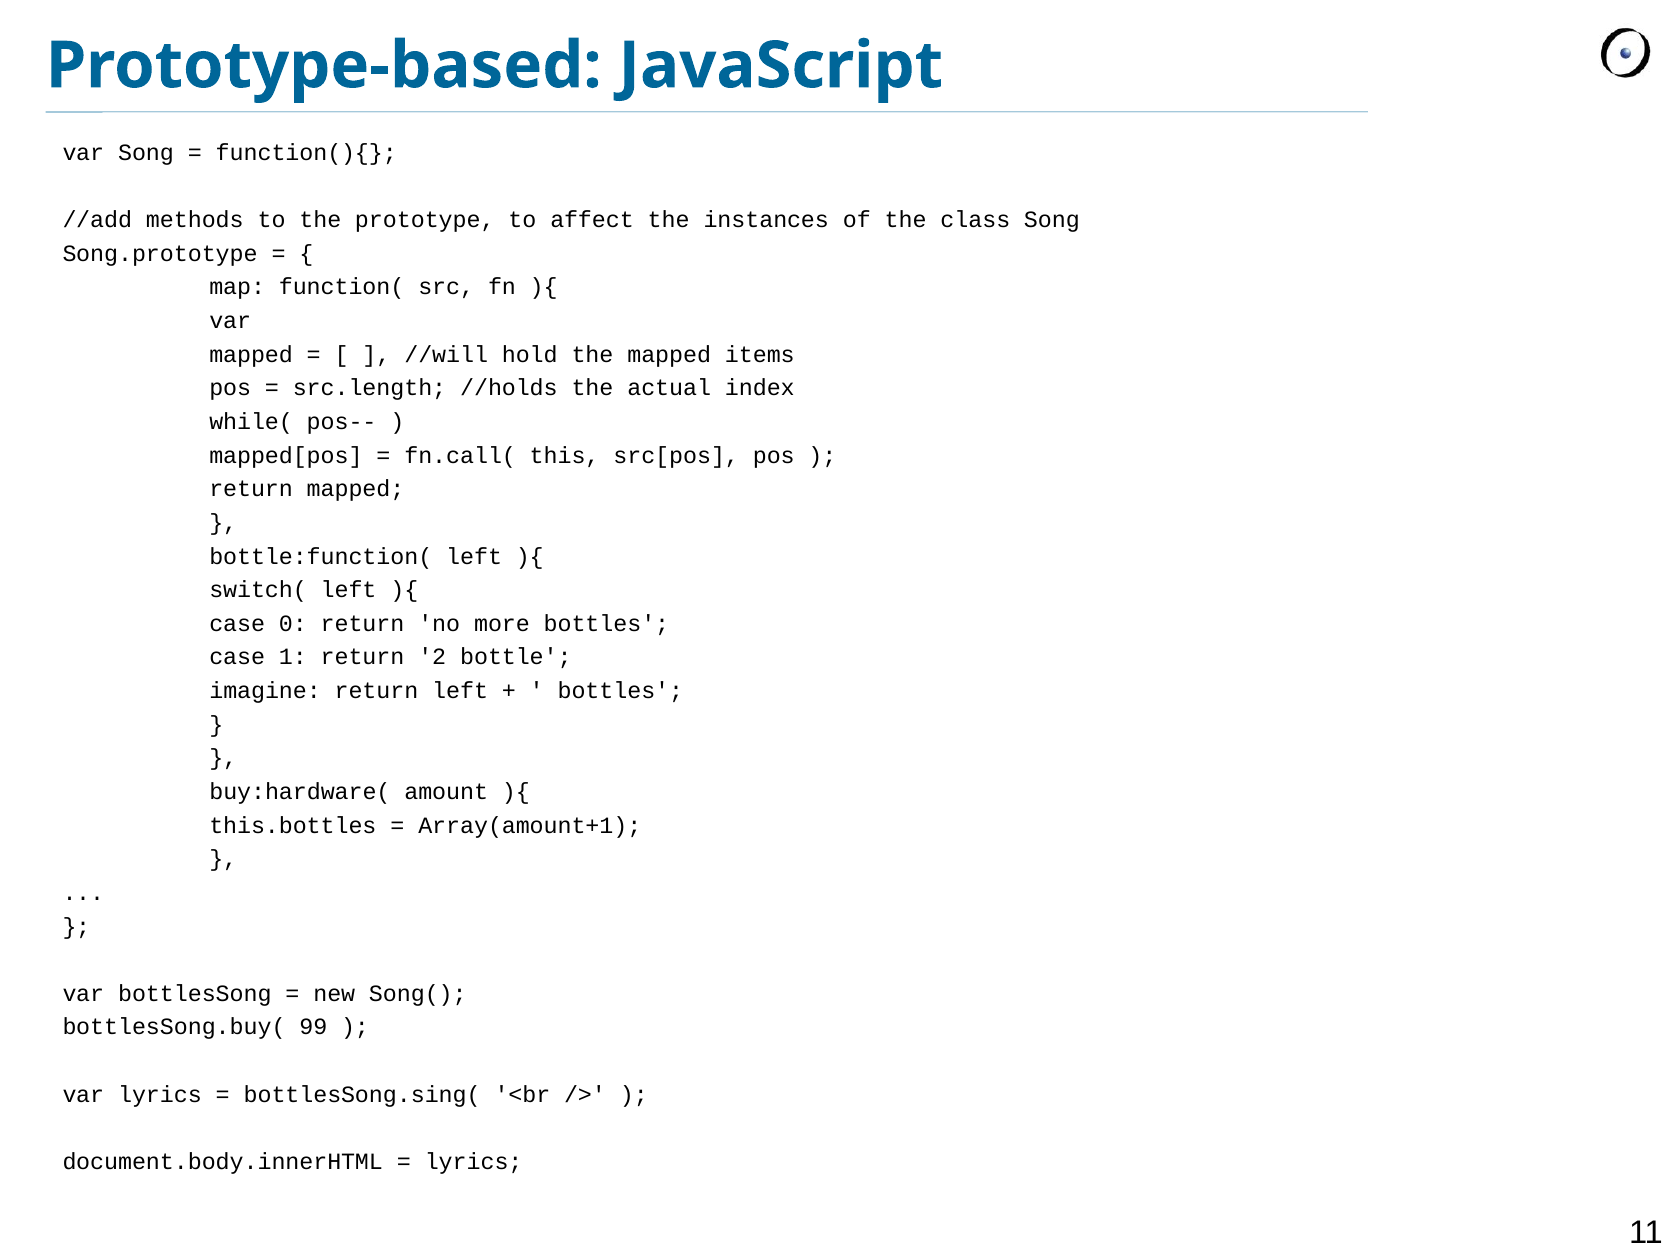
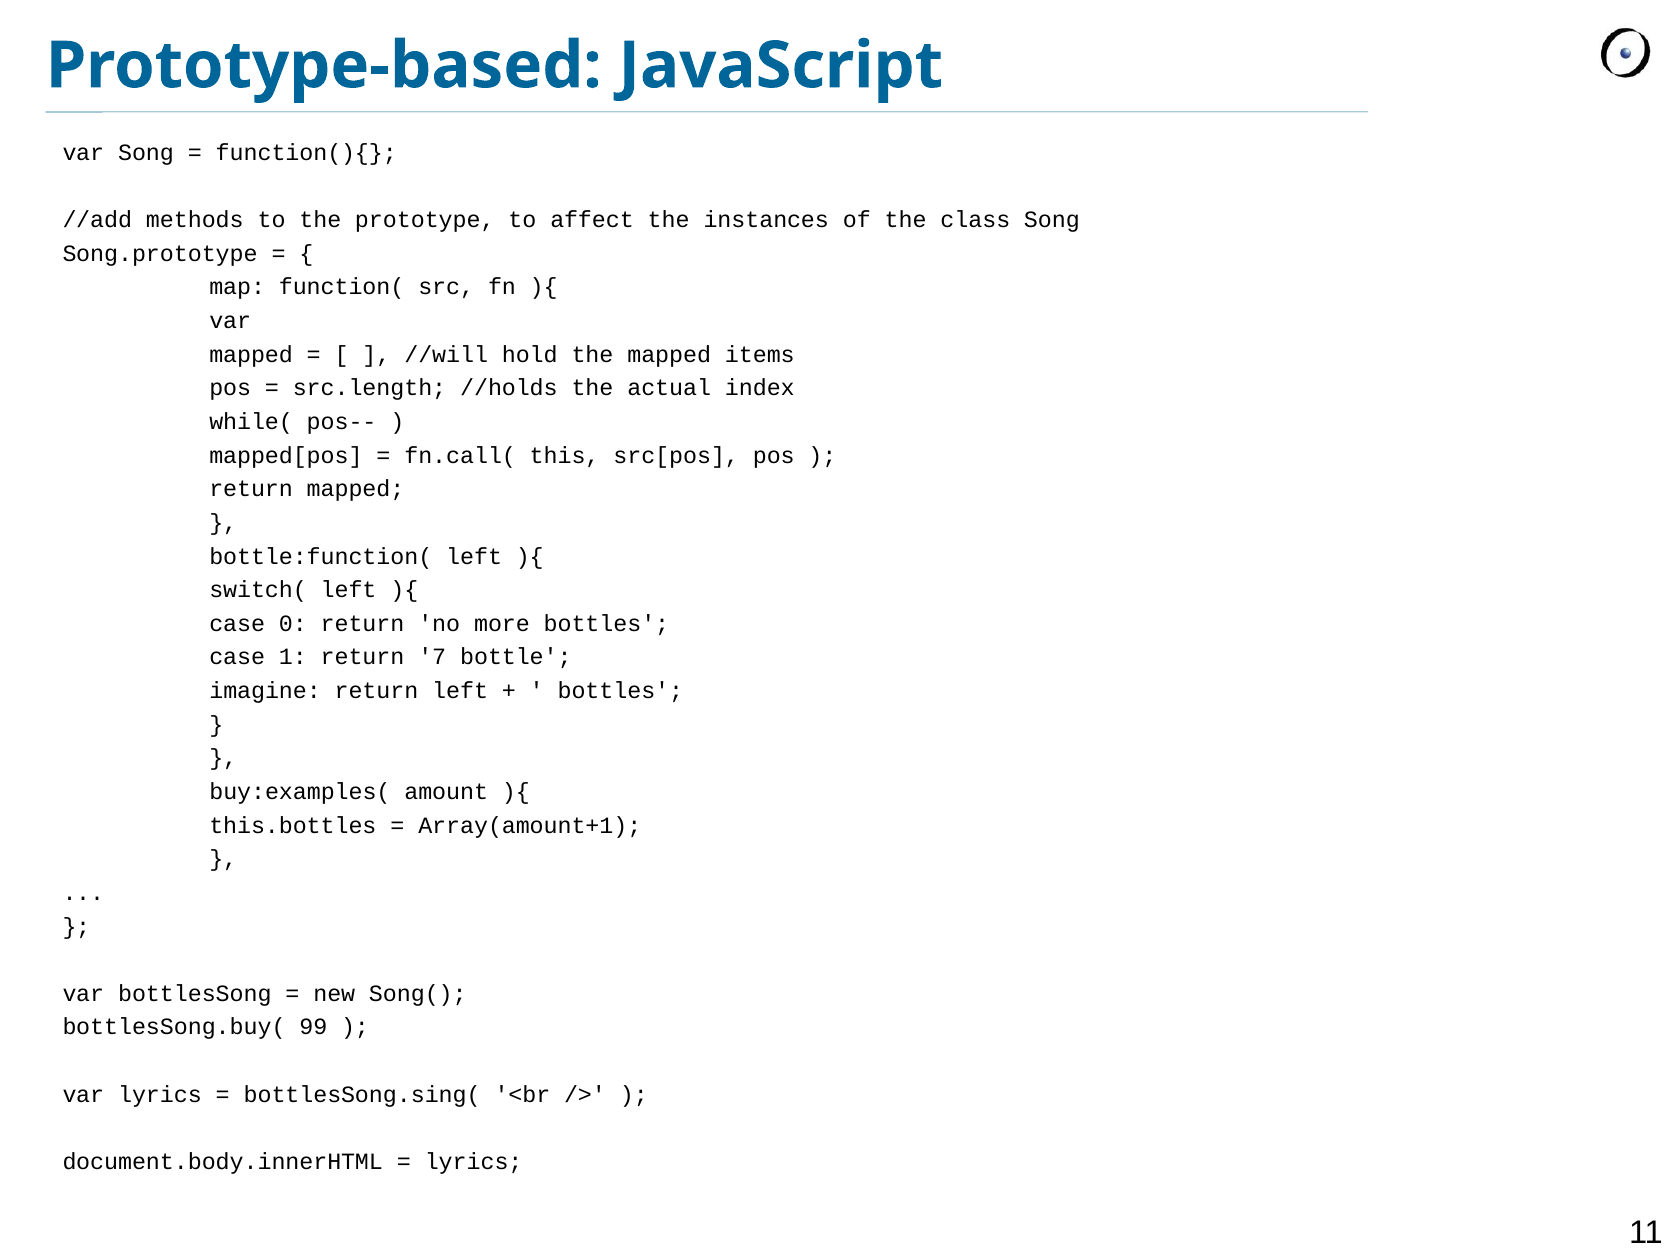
2: 2 -> 7 (432, 657)
buy:hardware(: buy:hardware( -> buy:examples( (300, 792)
